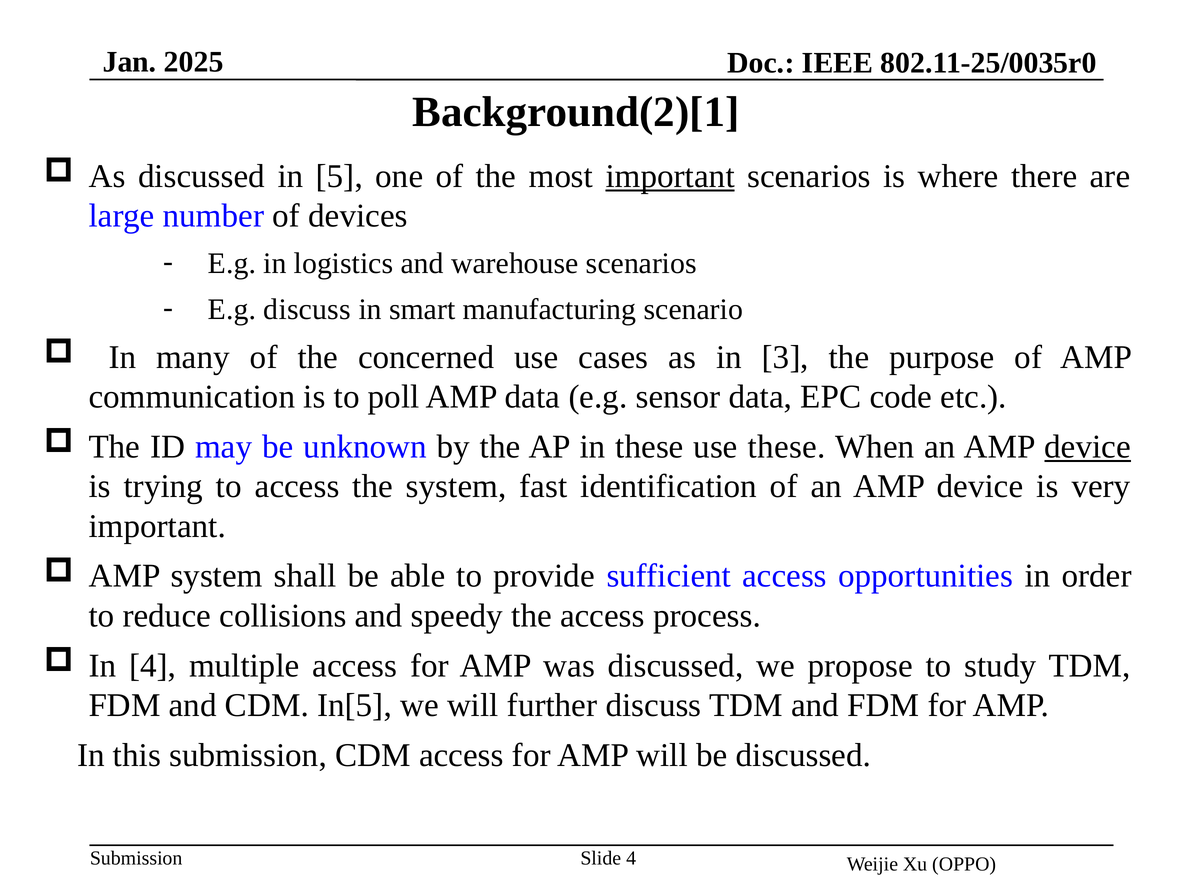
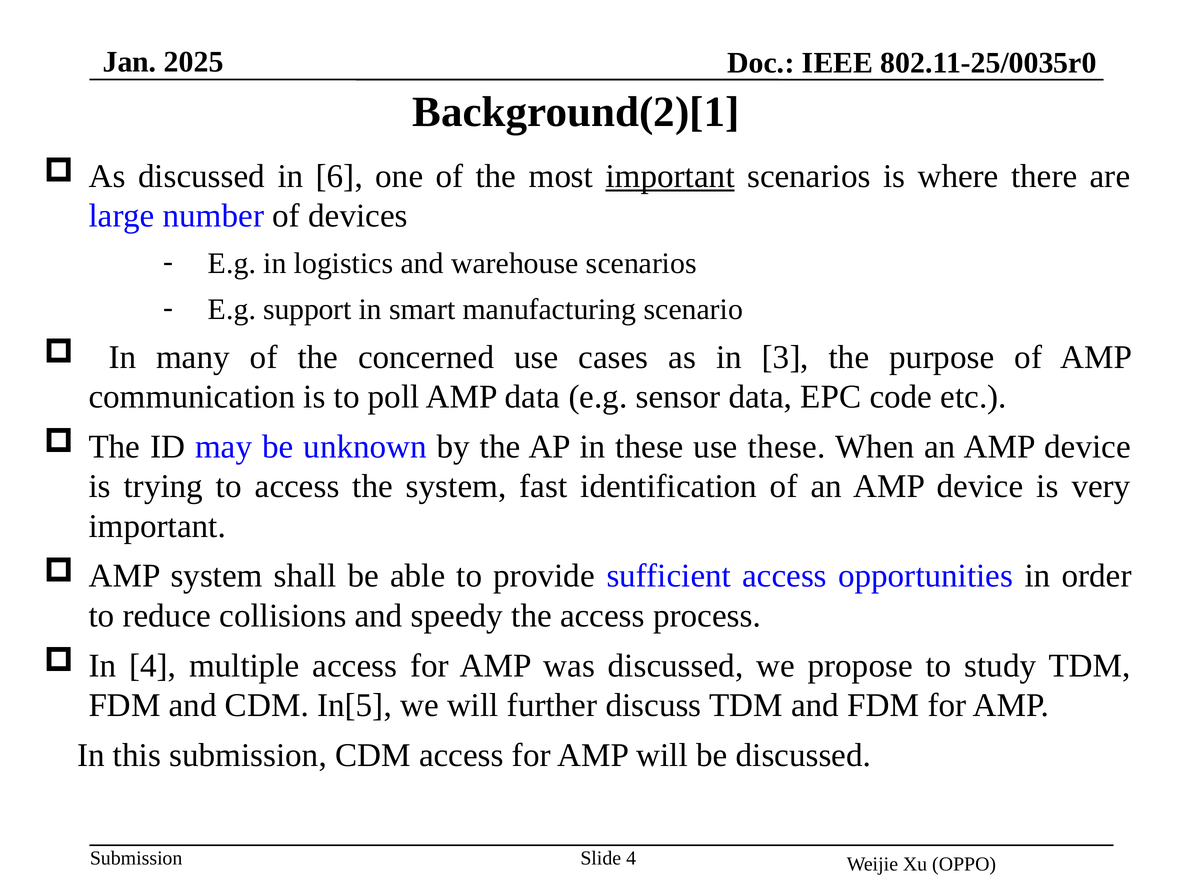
5: 5 -> 6 (339, 176)
E.g discuss: discuss -> support (307, 309)
device underline: present -> none (1088, 447)
